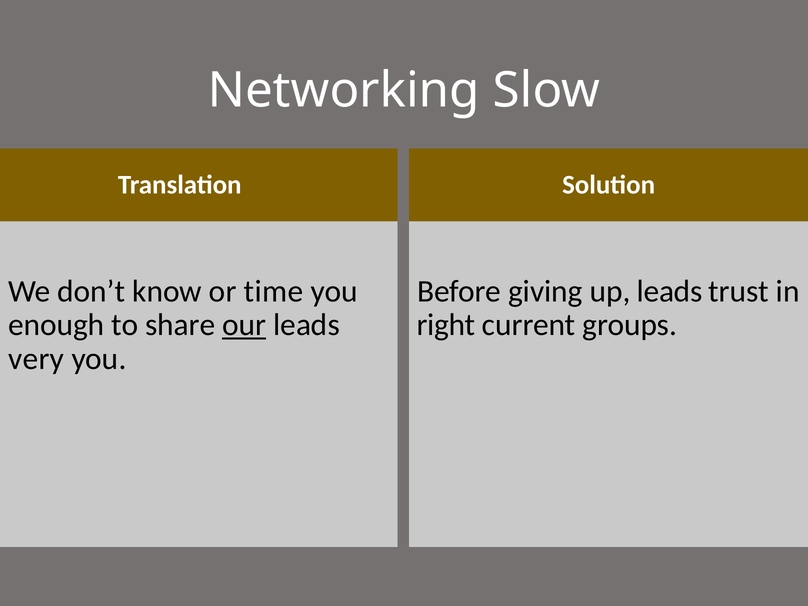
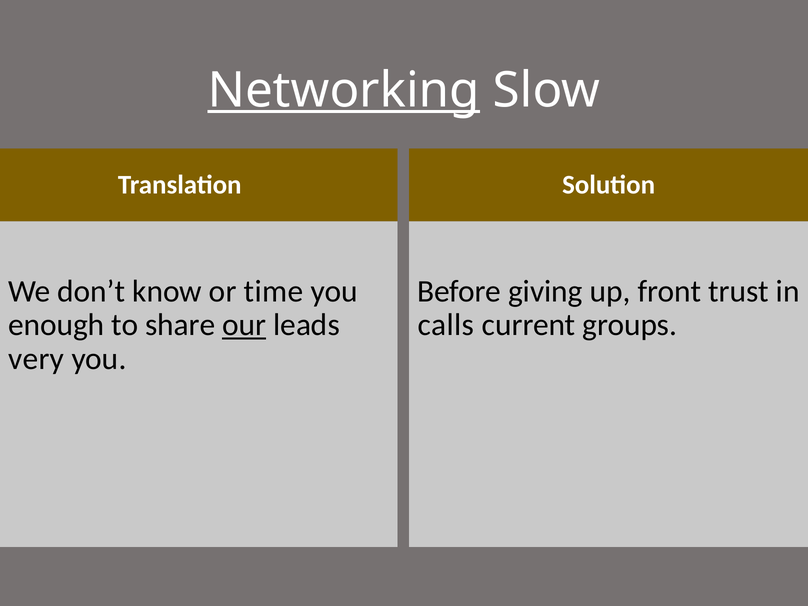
Networking underline: none -> present (344, 90)
up leads: leads -> front (669, 291)
right: right -> calls (446, 325)
